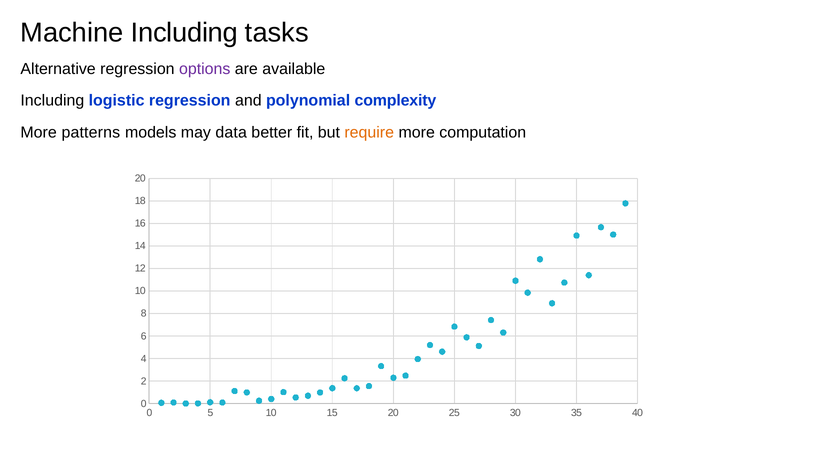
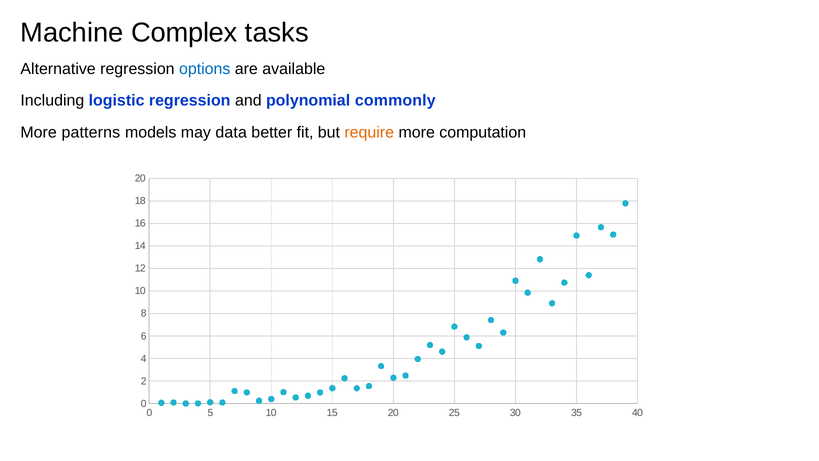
Machine Including: Including -> Complex (184, 33)
options colour: purple -> blue (205, 69)
complexity: complexity -> commonly (395, 101)
